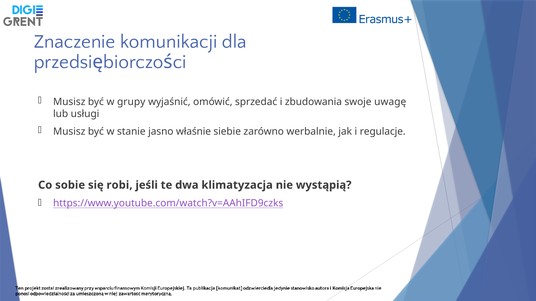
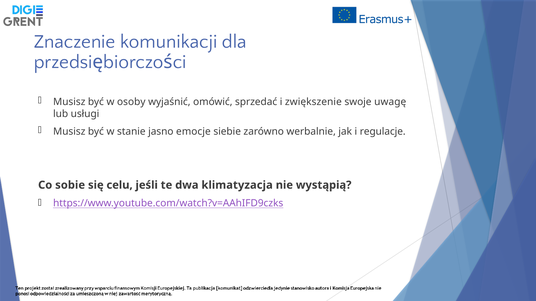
grupy: grupy -> osoby (131, 102)
zbudowania: zbudowania -> zwiększenie (313, 102)
właśnie: właśnie -> emocje (193, 132)
robi: robi -> celu (120, 185)
